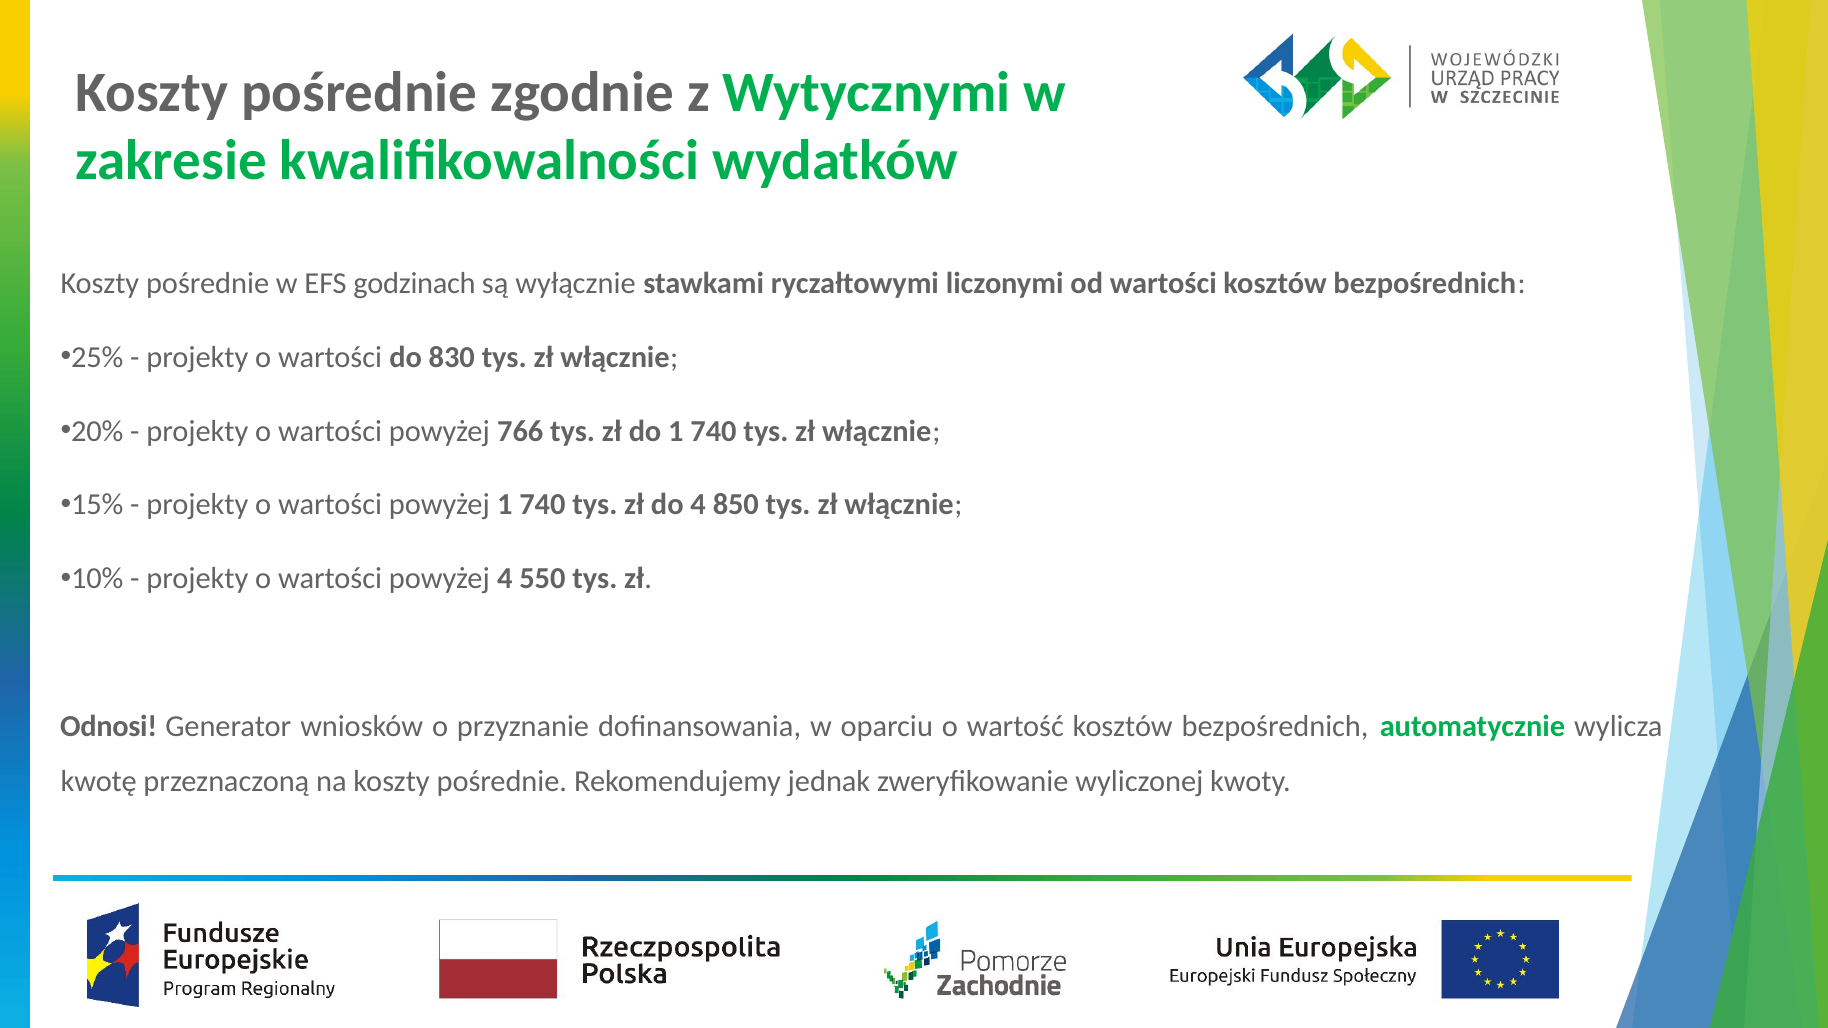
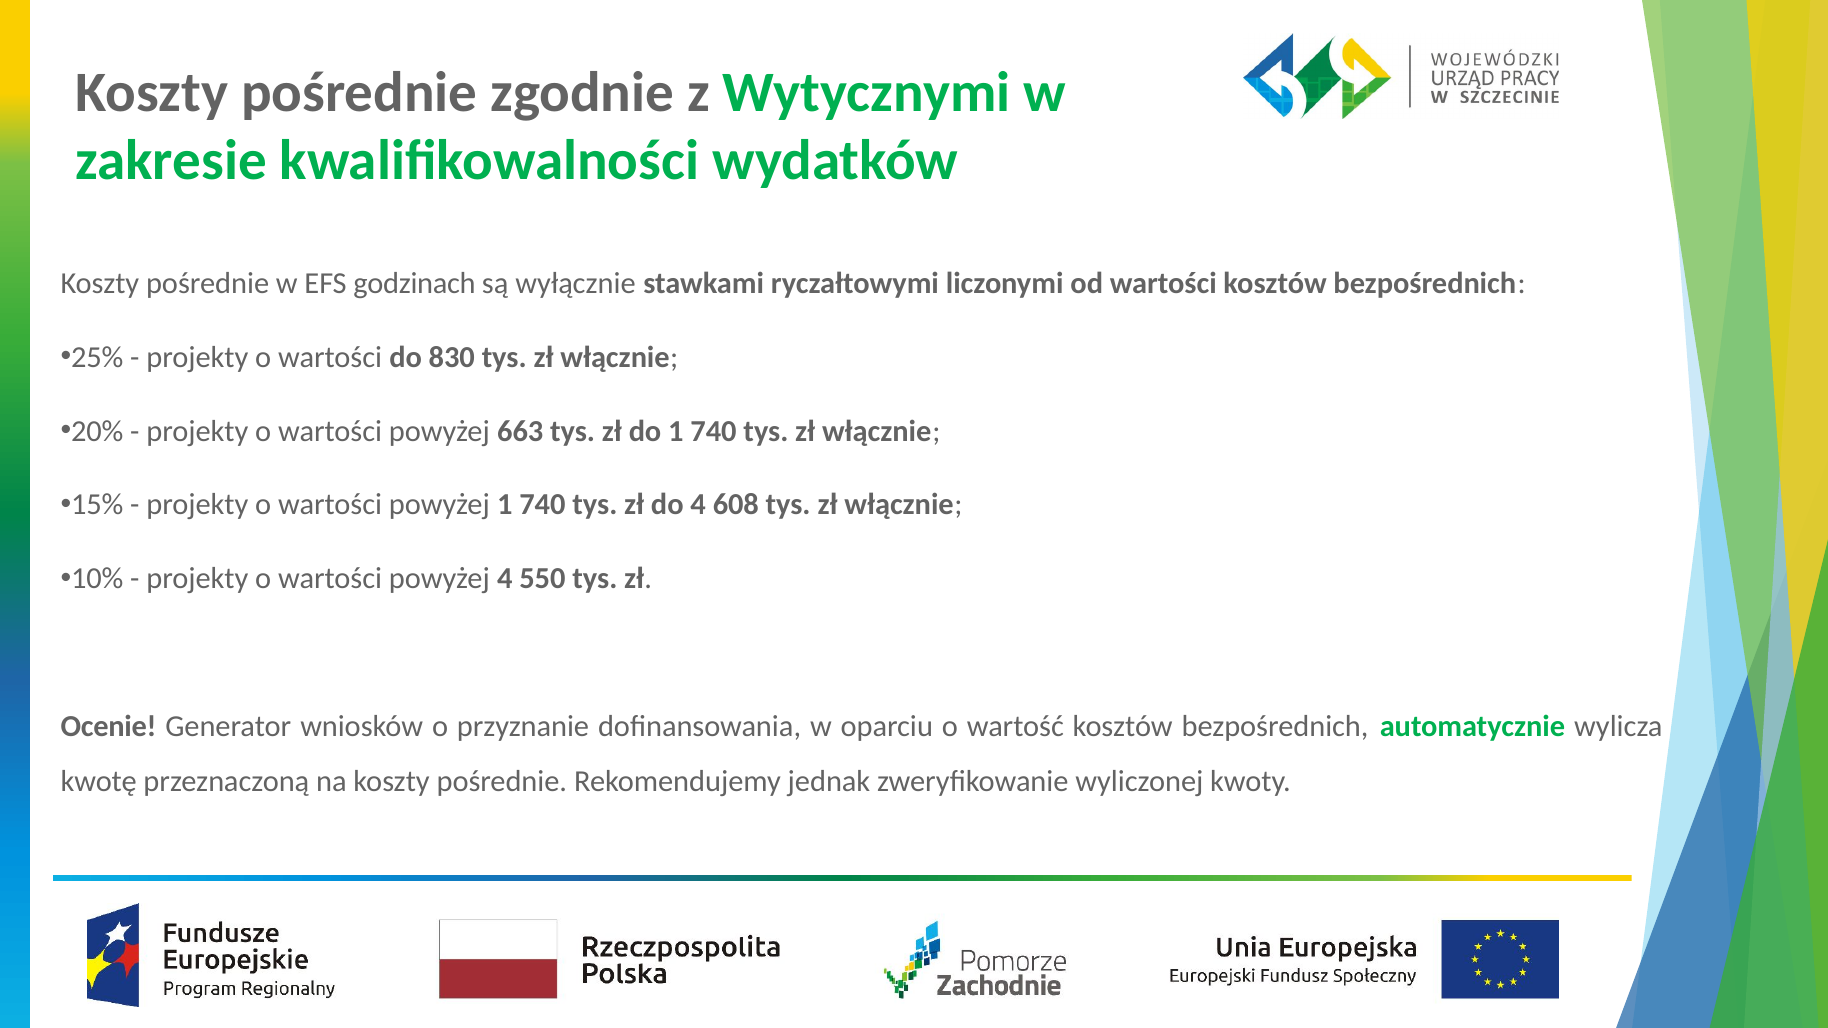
766: 766 -> 663 (520, 431)
850: 850 -> 608 (736, 505)
Odnosi: Odnosi -> Ocenie (109, 727)
